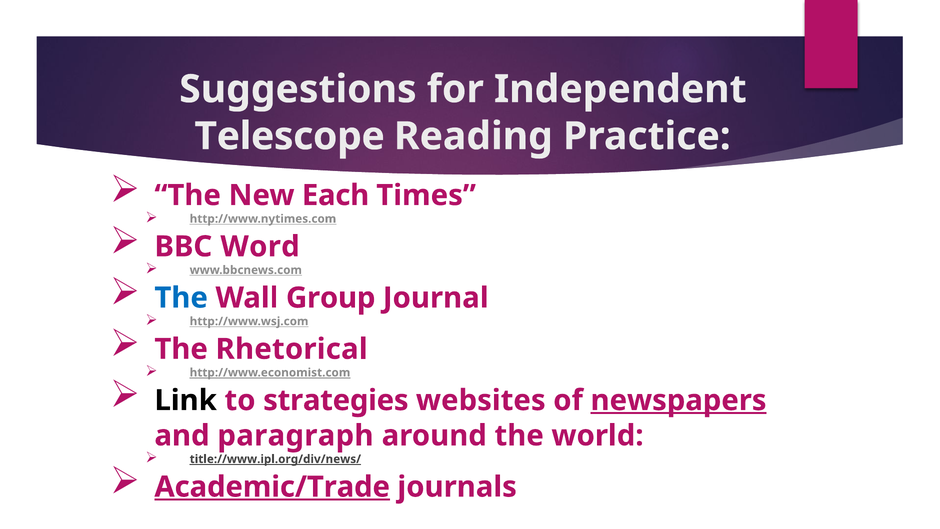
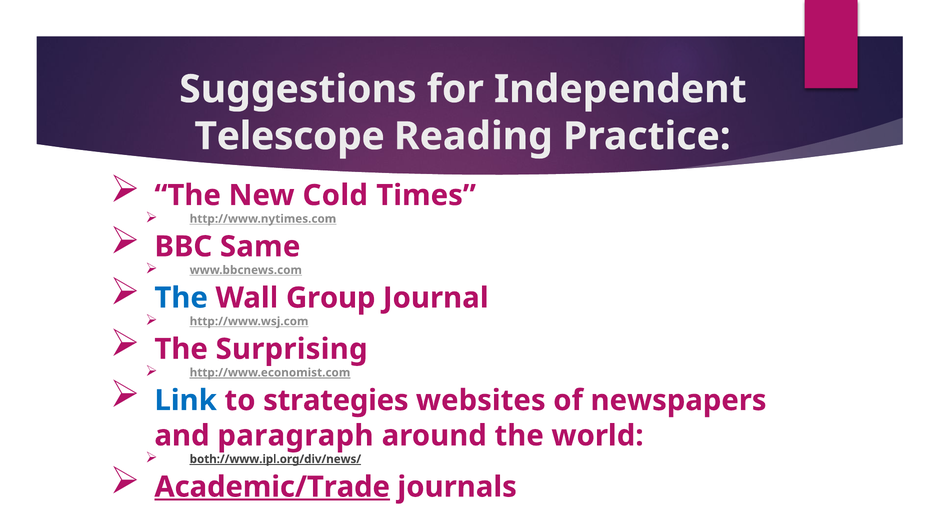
Each: Each -> Cold (335, 195)
Word: Word -> Same (260, 247)
Rhetorical: Rhetorical -> Surprising (292, 349)
Link colour: black -> blue (186, 400)
newspapers underline: present -> none (679, 400)
title://www.ipl.org/div/news/: title://www.ipl.org/div/news/ -> both://www.ipl.org/div/news/ (275, 459)
